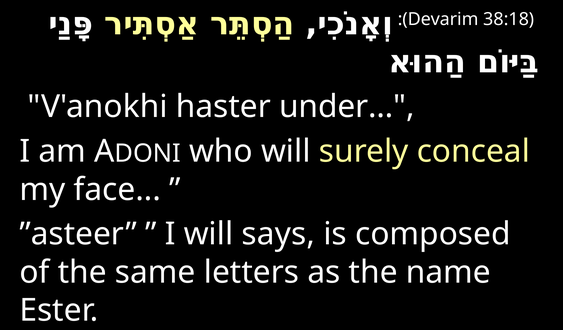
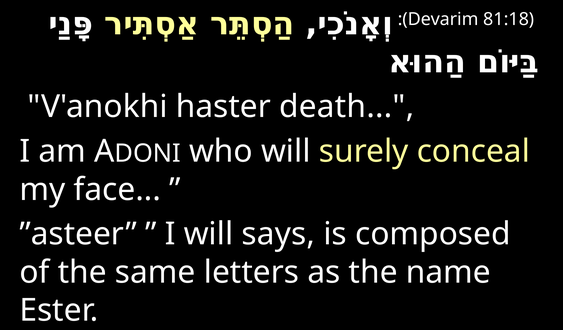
38:18: 38:18 -> 81:18 (506, 19)
under: under -> death (347, 107)
